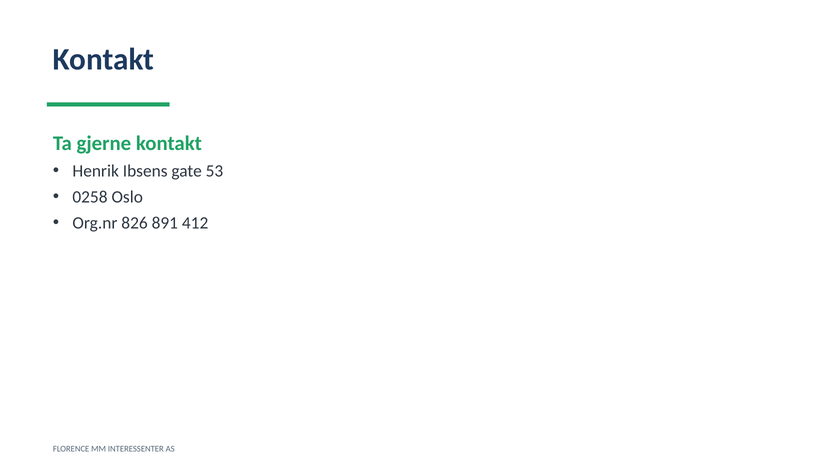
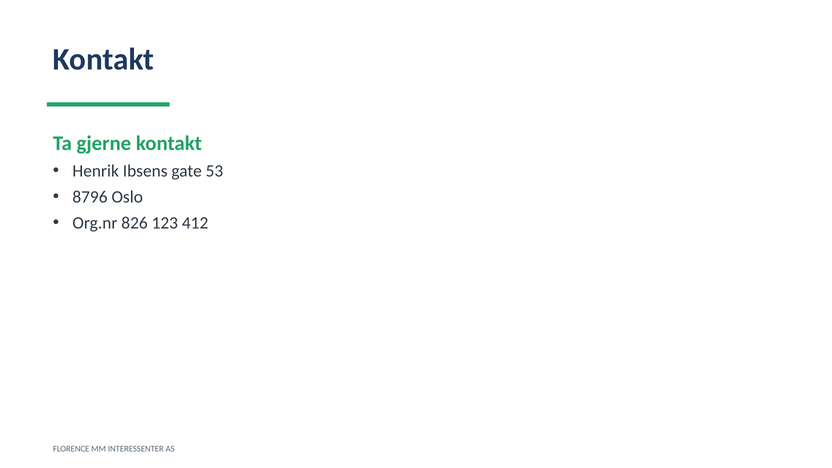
0258: 0258 -> 8796 (90, 197)
891: 891 -> 123 (165, 223)
